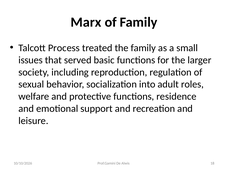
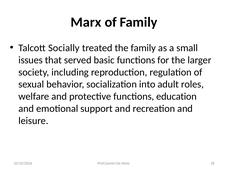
Process: Process -> Socially (64, 48)
residence: residence -> education (176, 96)
